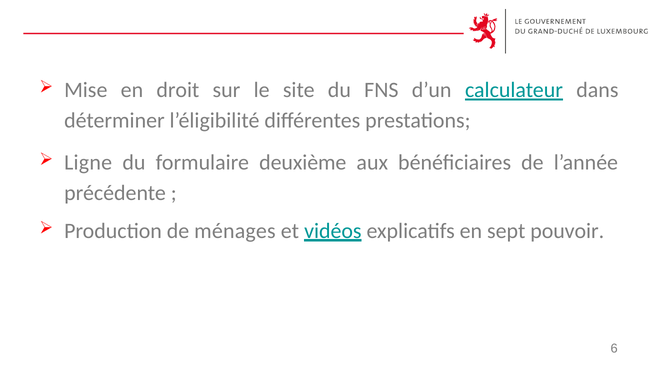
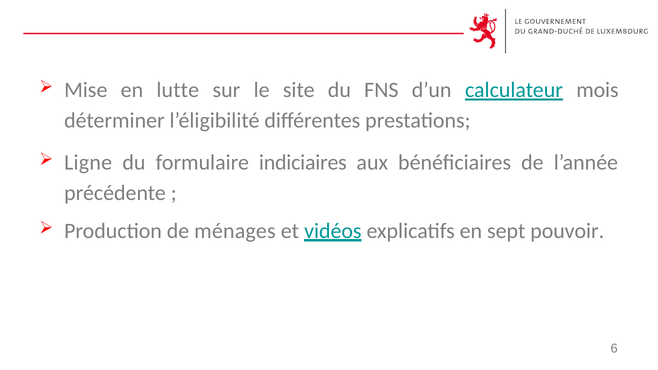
droit: droit -> lutte (178, 90)
dans: dans -> mois (597, 90)
deuxième: deuxième -> indiciaires (303, 163)
